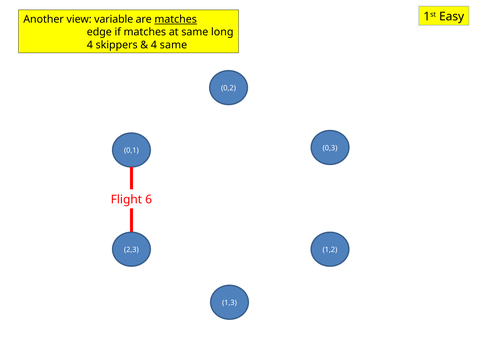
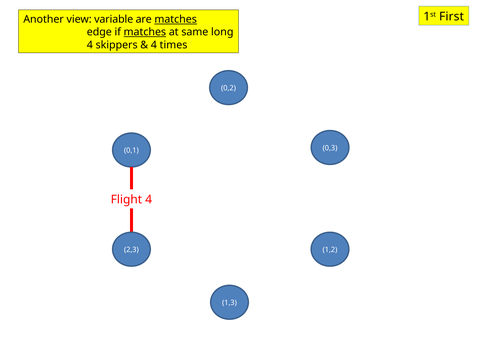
Easy: Easy -> First (452, 16)
matches underline: none -> present (145, 32)
4 same: same -> times (174, 45)
Flight 6: 6 -> 4 (149, 200)
